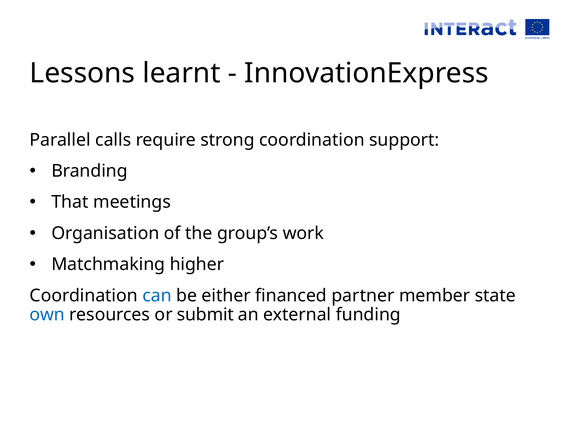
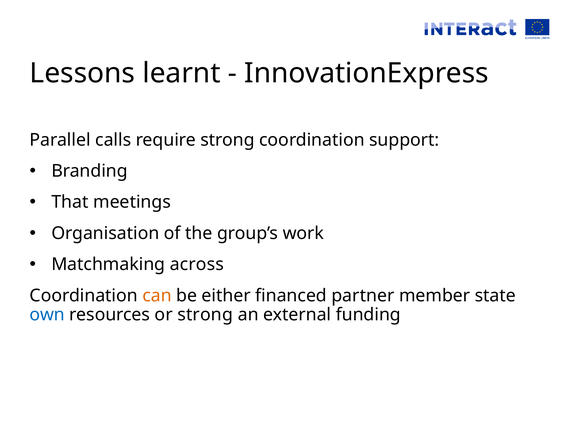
higher: higher -> across (197, 265)
can colour: blue -> orange (157, 296)
or submit: submit -> strong (205, 315)
